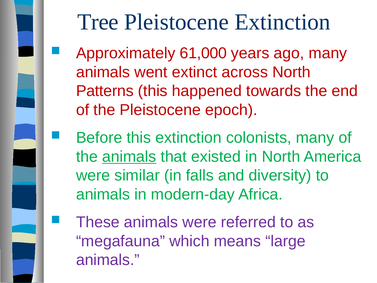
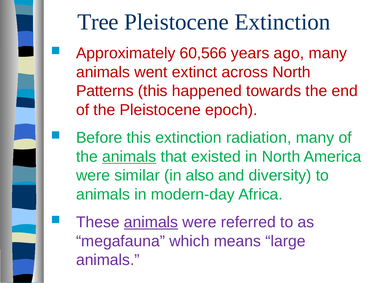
61,000: 61,000 -> 60,566 (203, 53)
colonists: colonists -> radiation (259, 138)
falls: falls -> also (200, 175)
animals underline: none -> present (151, 222)
